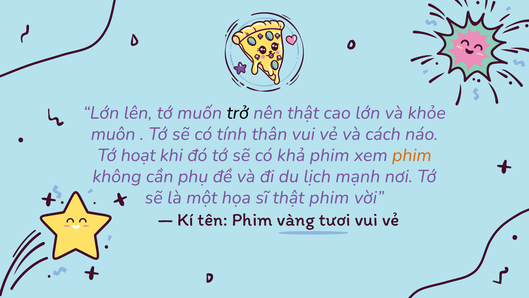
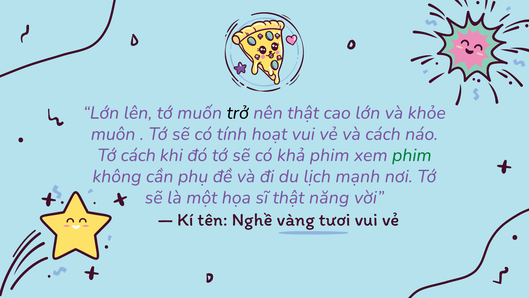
thân: thân -> hoạt (269, 134)
Tớ hoạt: hoạt -> cách (138, 155)
phim colour: orange -> green (412, 155)
thật phim: phim -> năng (329, 197)
tên Phim: Phim -> Nghề (252, 219)
